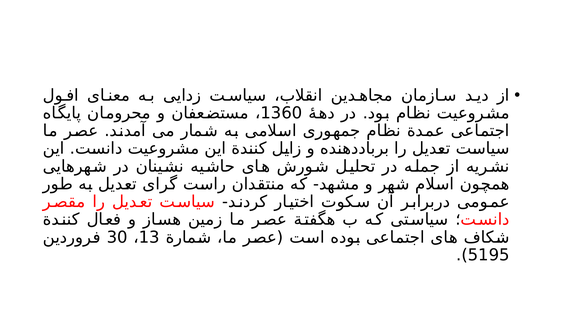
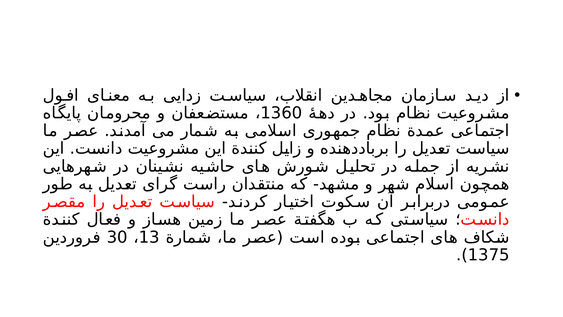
5195: 5195 -> 1375 (489, 255)
